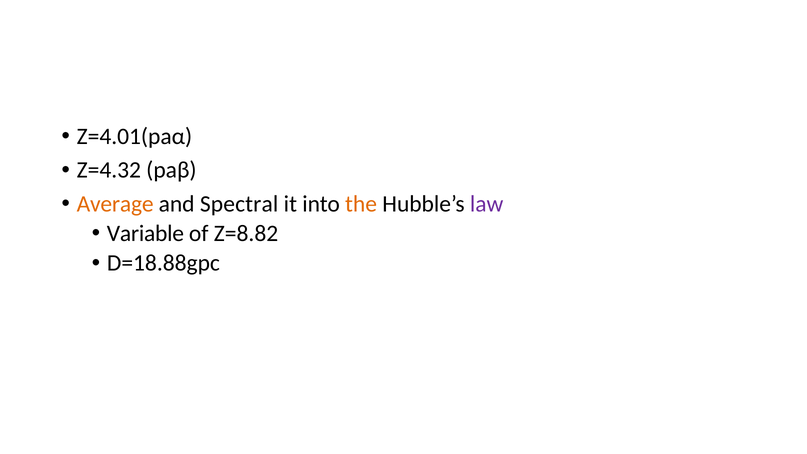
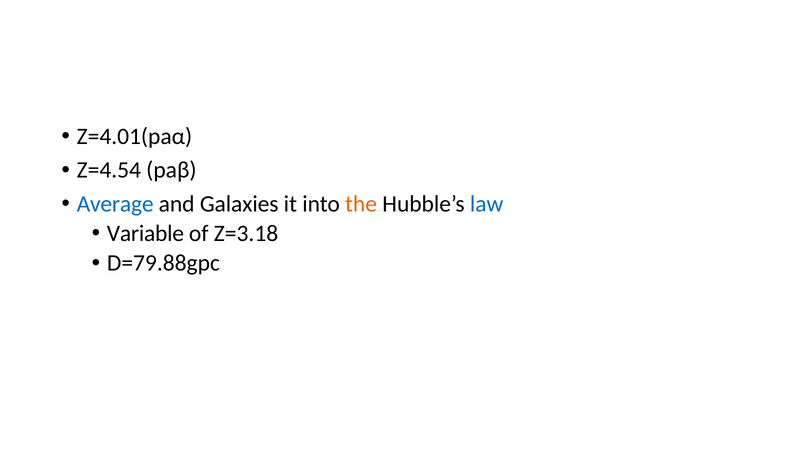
Z=4.32: Z=4.32 -> Z=4.54 (109, 170)
Average colour: orange -> blue (115, 204)
Spectral: Spectral -> Galaxies (239, 204)
law colour: purple -> blue (487, 204)
Z=8.82: Z=8.82 -> Z=3.18 (246, 234)
D=18.88gpc: D=18.88gpc -> D=79.88gpc (163, 263)
